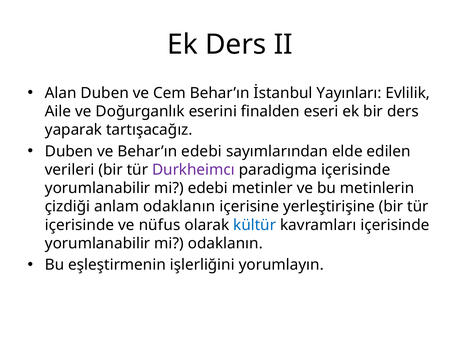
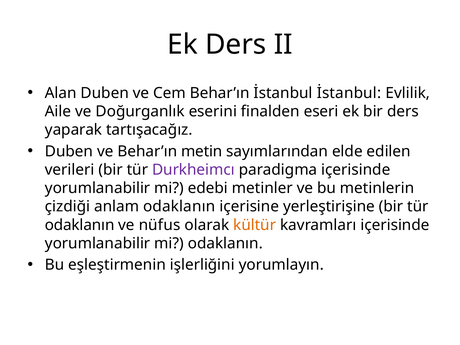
İstanbul Yayınları: Yayınları -> İstanbul (349, 93)
Behar’ın edebi: edebi -> metin (202, 151)
içerisinde: içerisinde -> odaklanın (80, 225)
kültür colour: blue -> orange (255, 225)
